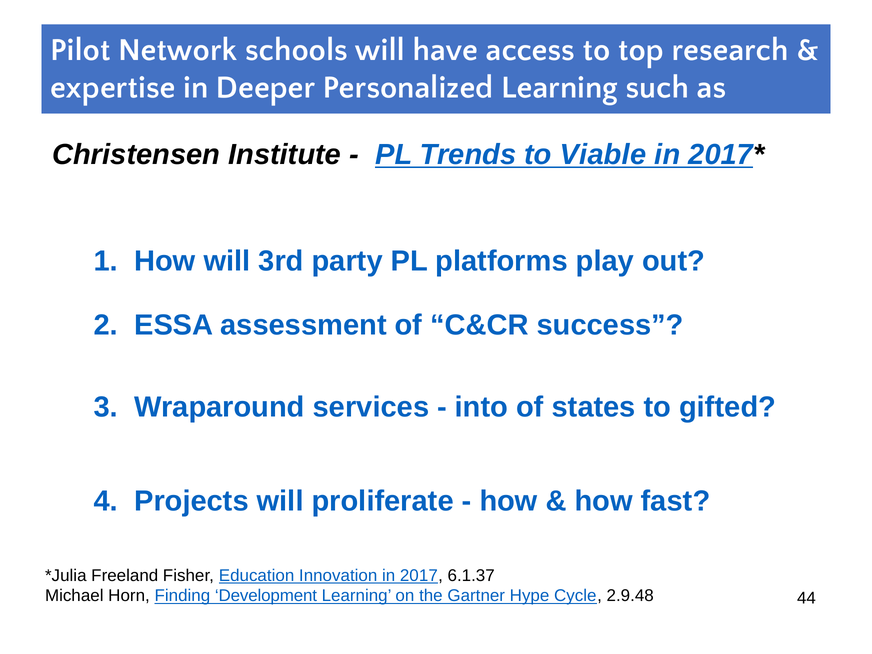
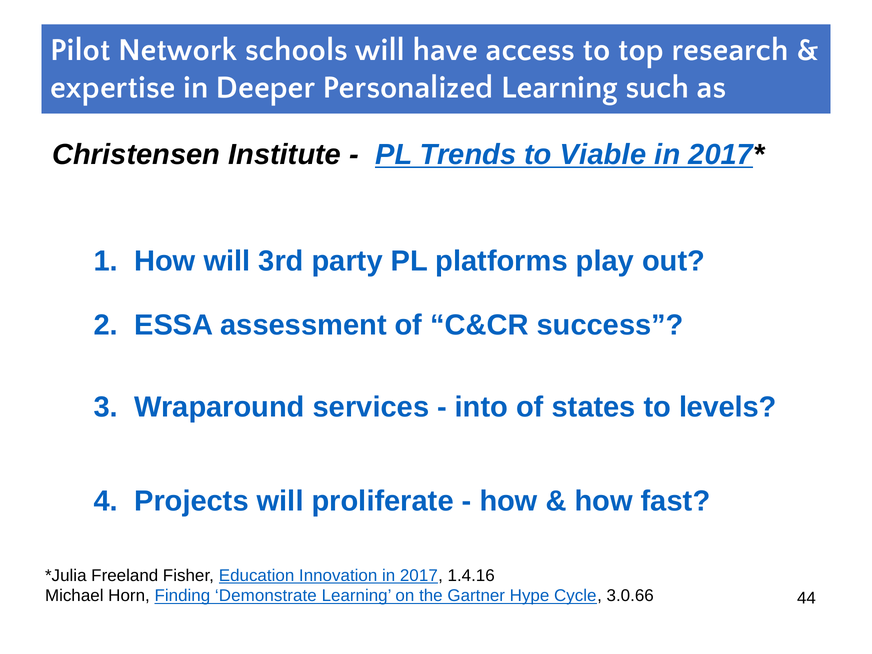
gifted: gifted -> levels (728, 407)
6.1.37: 6.1.37 -> 1.4.16 (471, 575)
Development: Development -> Demonstrate (266, 596)
2.9.48: 2.9.48 -> 3.0.66 (630, 596)
